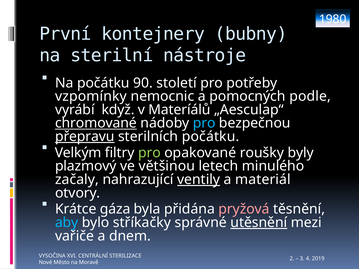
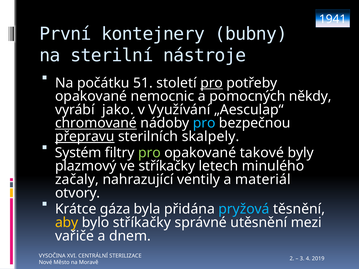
1980: 1980 -> 1941 (333, 19)
90: 90 -> 51 (143, 83)
pro underline: none -> present (212, 83)
vzpomínky: vzpomínky -> opakované (91, 96)
podle: podle -> někdy (310, 96)
když: když -> jako (118, 110)
Materíálů: Materíálů -> Využívání (179, 110)
sterilních počátku: počátku -> skalpely (211, 137)
Velkým: Velkým -> Systém (78, 153)
roušky: roušky -> takové (262, 153)
ve většinou: většinou -> stříkačky (167, 166)
ventily underline: present -> none (199, 180)
pryžová colour: pink -> light blue (244, 209)
aby colour: light blue -> yellow (67, 223)
utěsnění underline: present -> none (259, 223)
